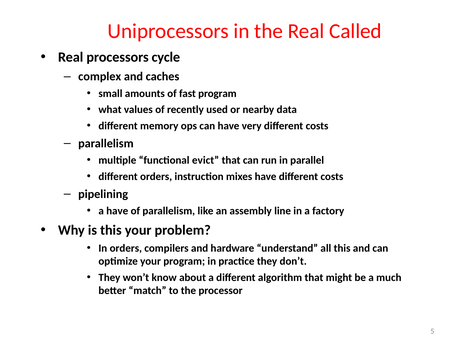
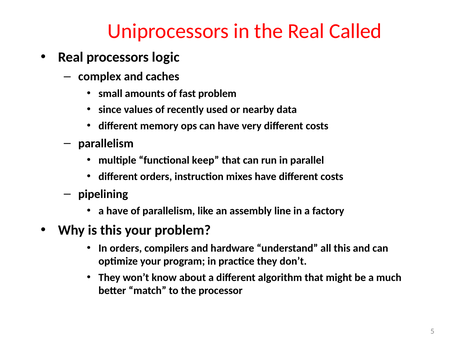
cycle: cycle -> logic (166, 57)
fast program: program -> problem (217, 93)
what: what -> since (110, 109)
evict: evict -> keep (206, 160)
